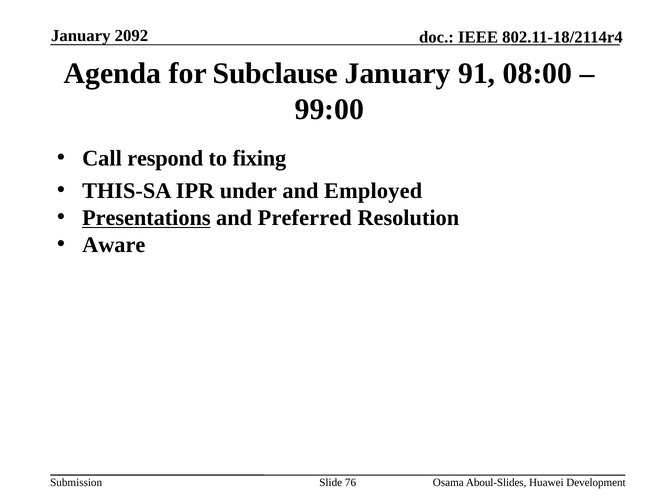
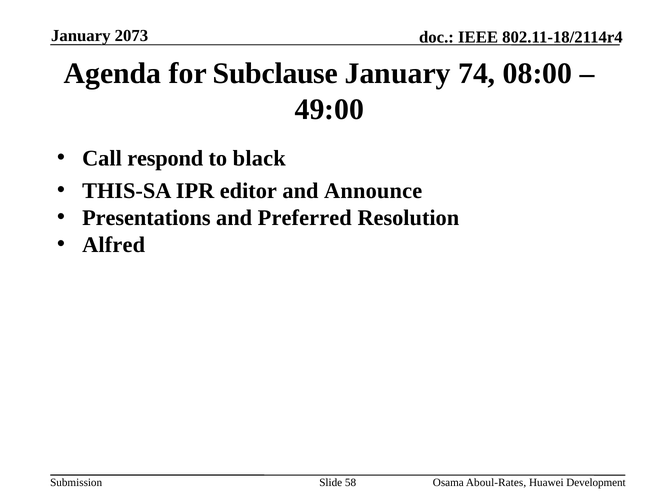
2092: 2092 -> 2073 (131, 36)
91: 91 -> 74 (477, 73)
99:00: 99:00 -> 49:00 (329, 109)
fixing: fixing -> black (259, 158)
under: under -> editor (248, 191)
Employed: Employed -> Announce (373, 191)
Presentations underline: present -> none (146, 218)
Aware: Aware -> Alfred (114, 245)
76: 76 -> 58 (351, 482)
Aboul-Slides: Aboul-Slides -> Aboul-Rates (496, 482)
